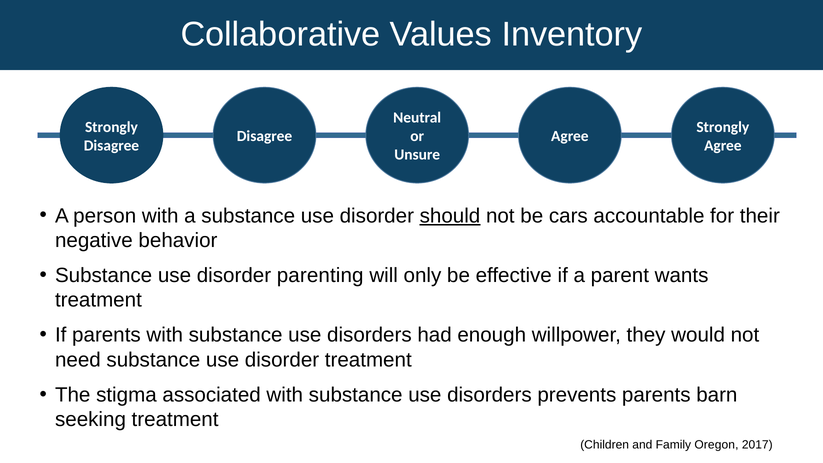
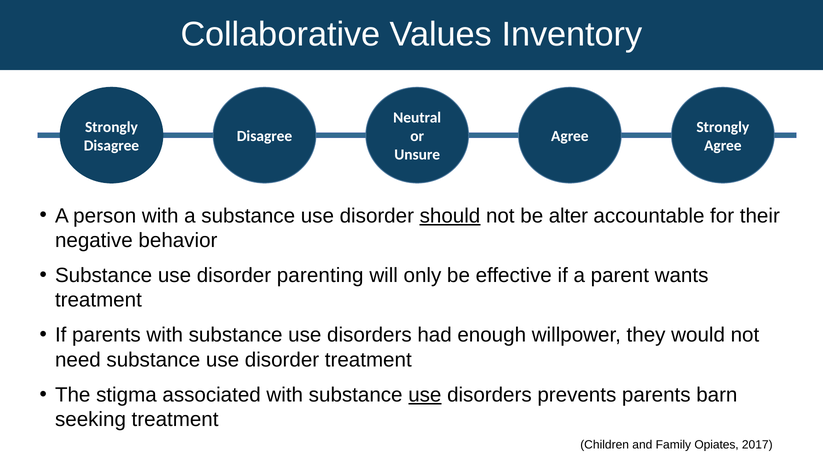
cars: cars -> alter (568, 216)
use underline: none -> present (425, 395)
Oregon: Oregon -> Opiates (717, 445)
